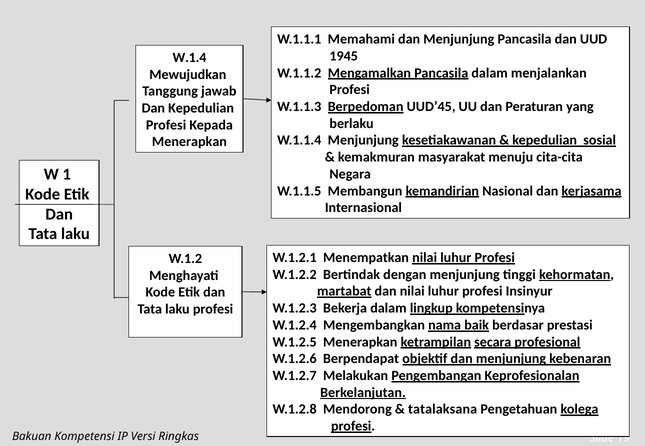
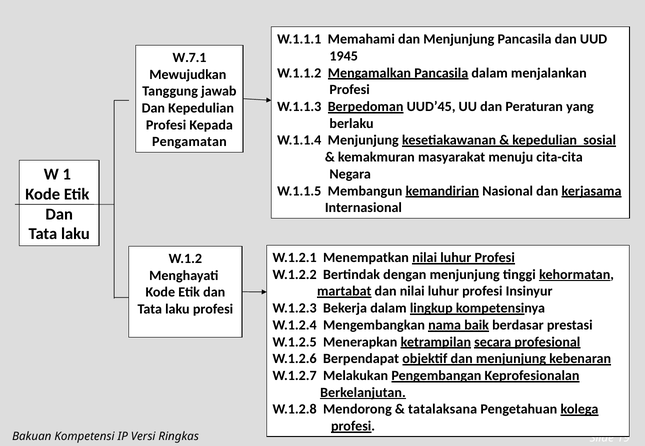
W.1.4: W.1.4 -> W.7.1 (189, 58)
Menerapkan: Menerapkan -> Pengamatan (189, 142)
